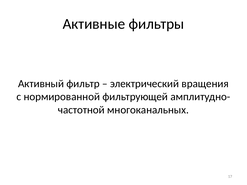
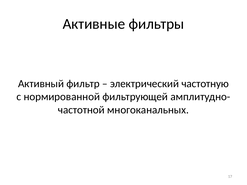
вращения: вращения -> частотную (205, 84)
